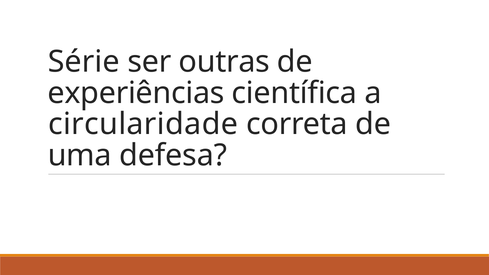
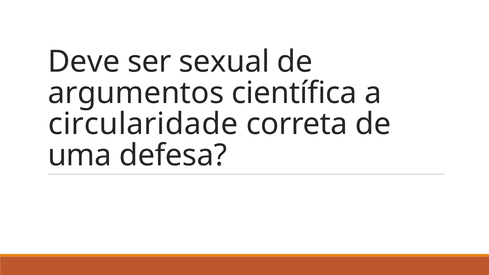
Série: Série -> Deve (84, 62)
outras: outras -> sexual (224, 62)
experiências: experiências -> argumentos (136, 93)
